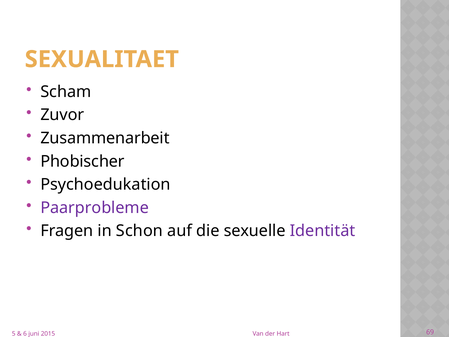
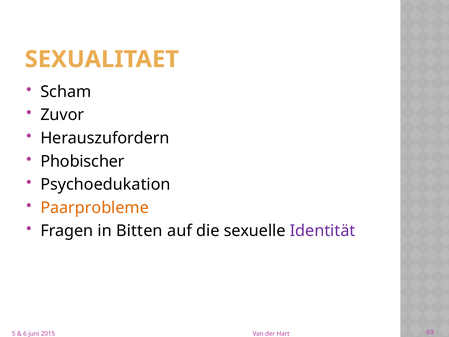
Zusammenarbeit: Zusammenarbeit -> Herauszufordern (105, 138)
Paarprobleme colour: purple -> orange (95, 208)
Schon: Schon -> Bitten (139, 231)
